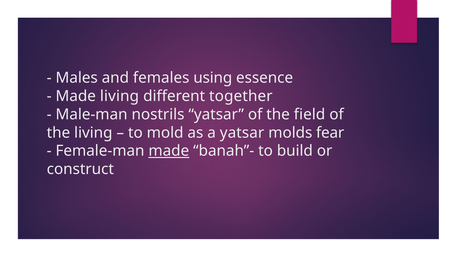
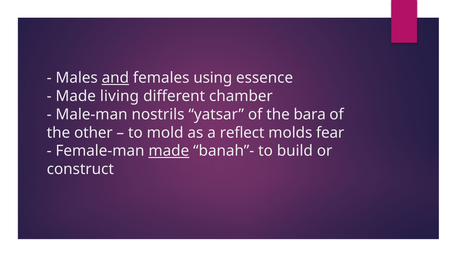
and underline: none -> present (115, 78)
together: together -> chamber (241, 96)
field: field -> bara (310, 114)
the living: living -> other (93, 133)
a yatsar: yatsar -> reflect (242, 133)
